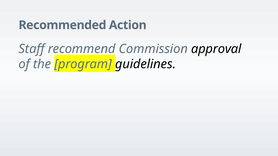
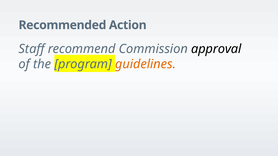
guidelines colour: black -> orange (145, 64)
